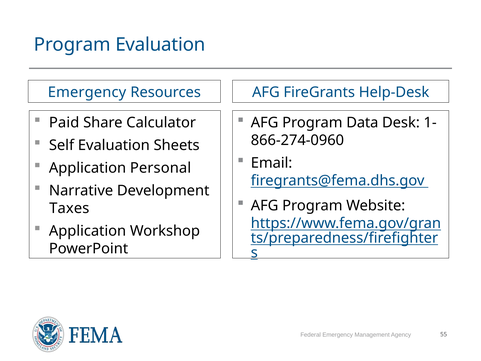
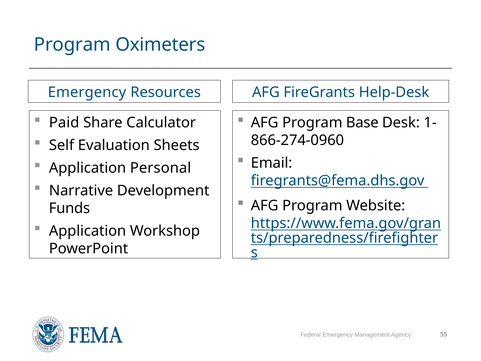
Program Evaluation: Evaluation -> Oximeters (160, 45)
Data: Data -> Base (362, 123)
Taxes: Taxes -> Funds (69, 208)
